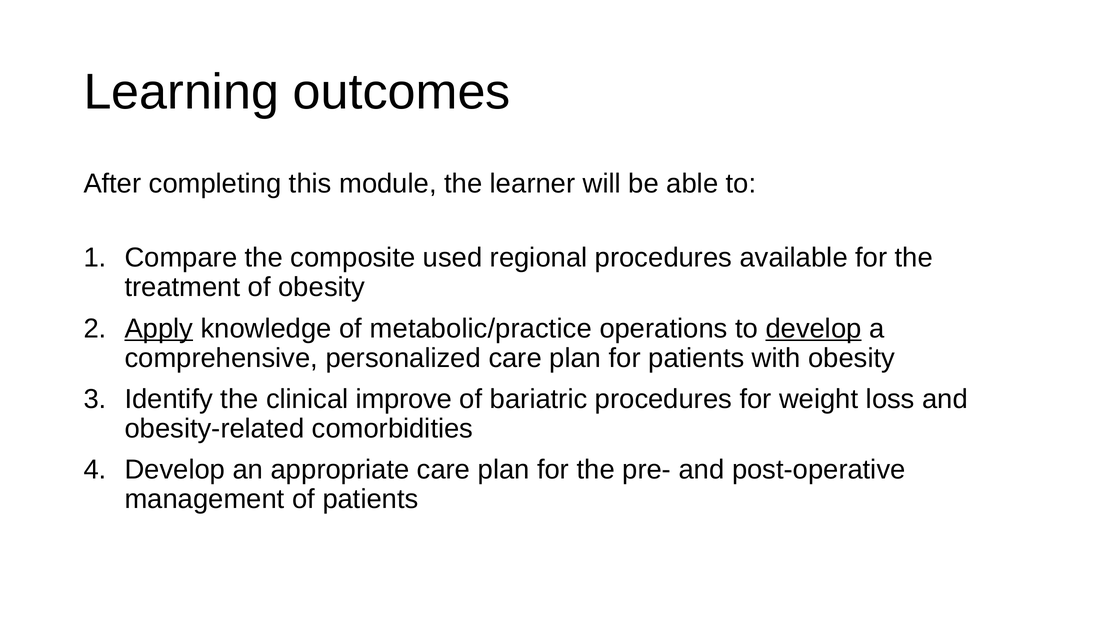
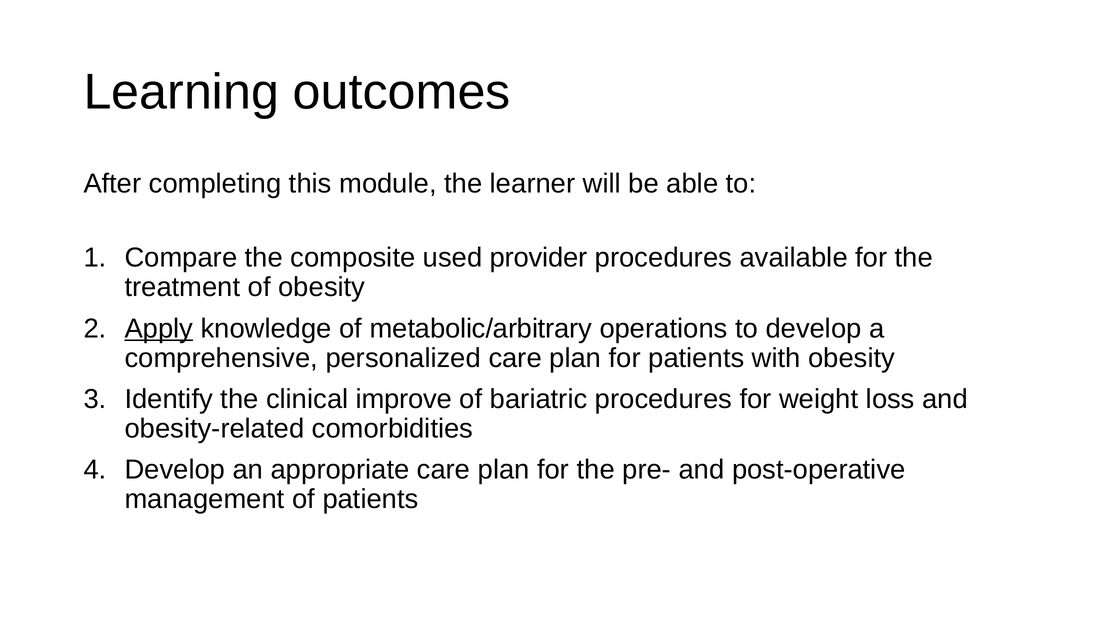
regional: regional -> provider (539, 258)
metabolic/practice: metabolic/practice -> metabolic/arbitrary (481, 328)
develop underline: present -> none (814, 328)
